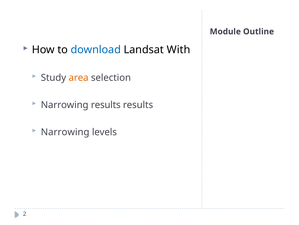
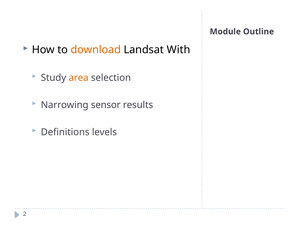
download colour: blue -> orange (96, 50)
Narrowing results: results -> sensor (106, 105)
Narrowing: Narrowing -> Definitions (65, 132)
